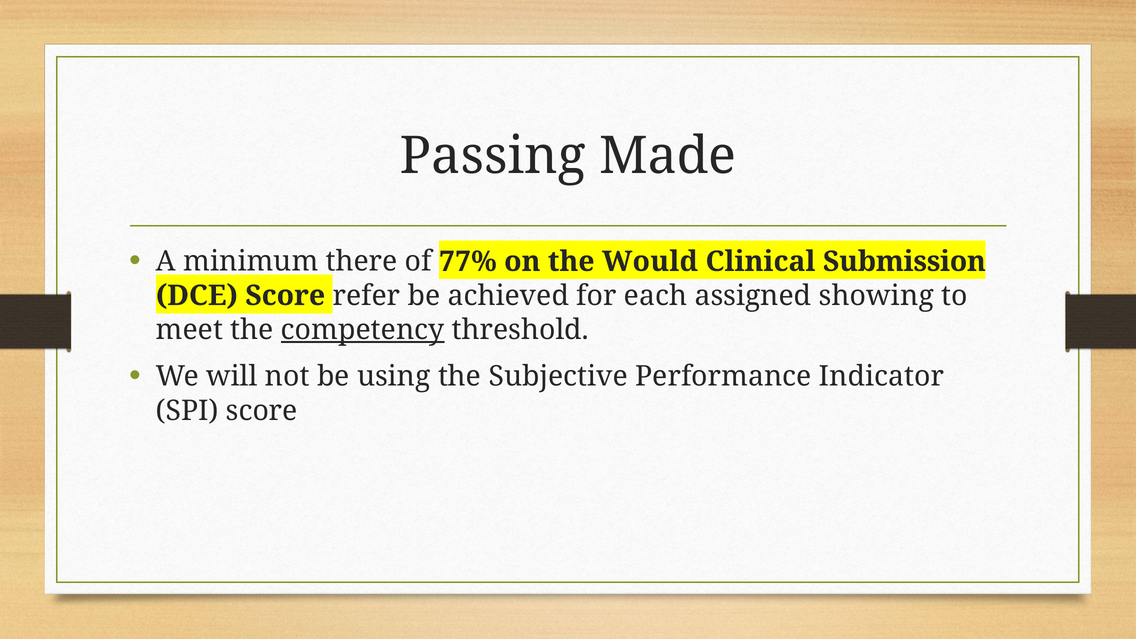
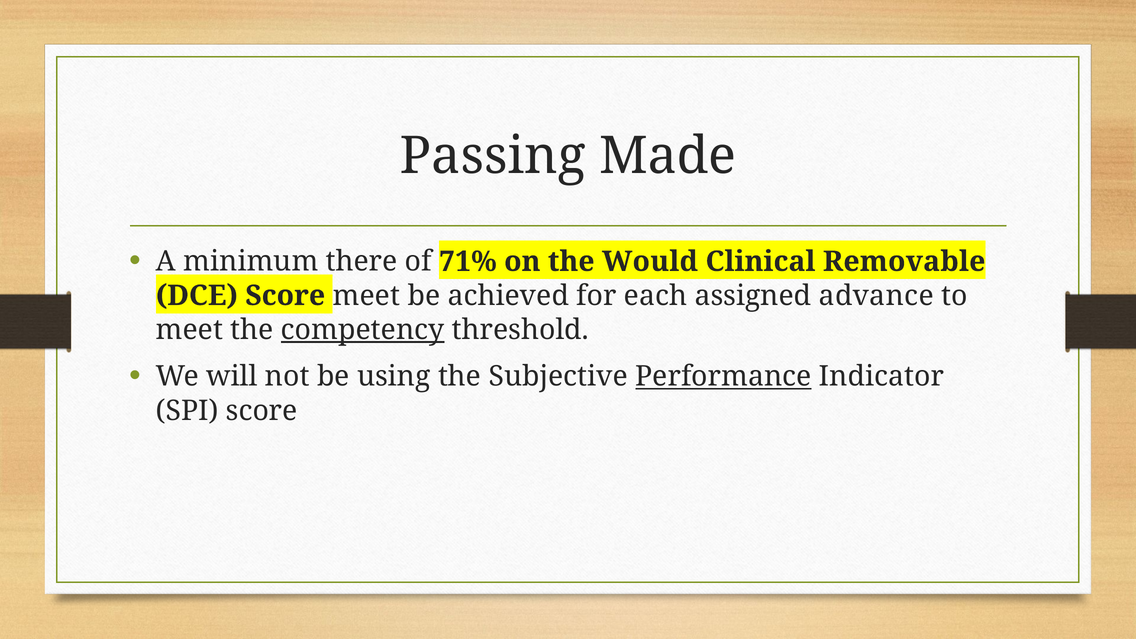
77%: 77% -> 71% (468, 262)
Submission: Submission -> Removable (904, 262)
Score refer: refer -> meet (366, 296)
showing: showing -> advance (876, 296)
Performance underline: none -> present (723, 377)
